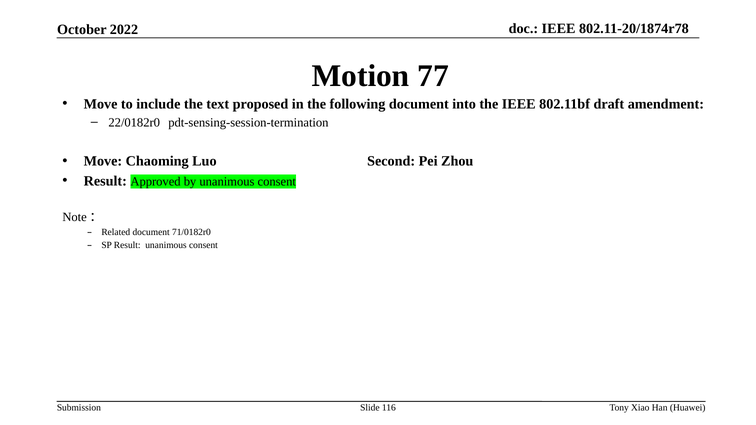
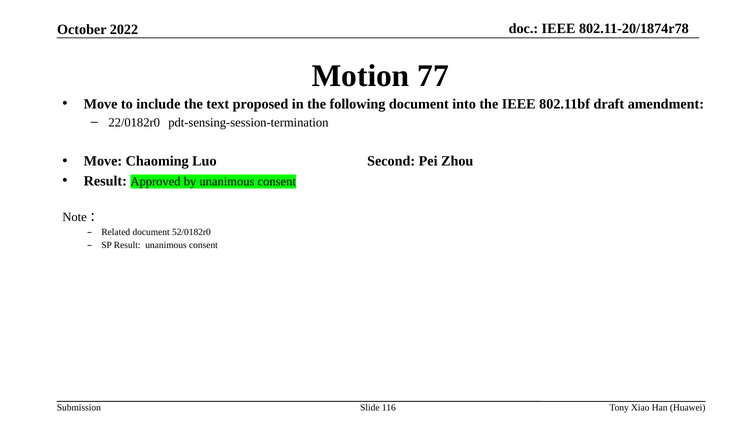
71/0182r0: 71/0182r0 -> 52/0182r0 (191, 232)
